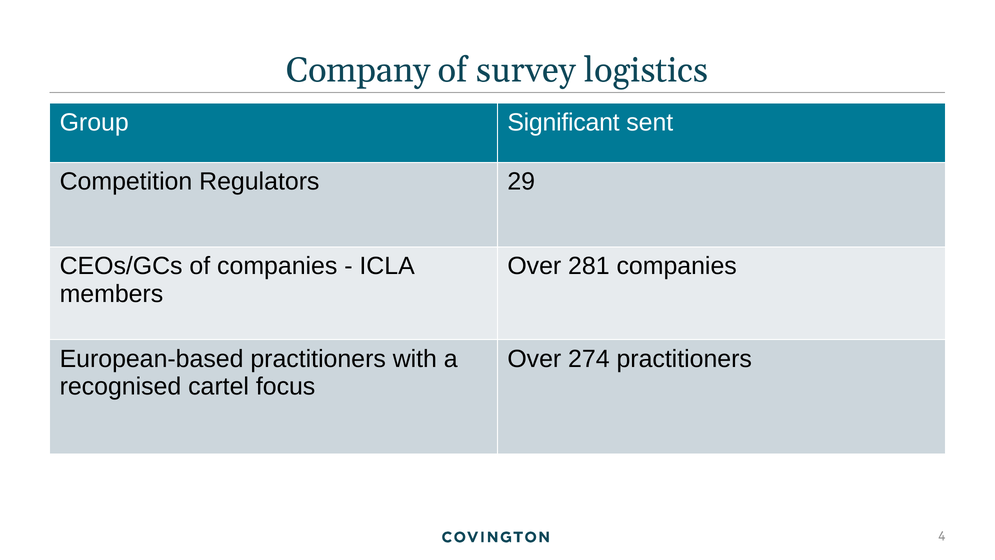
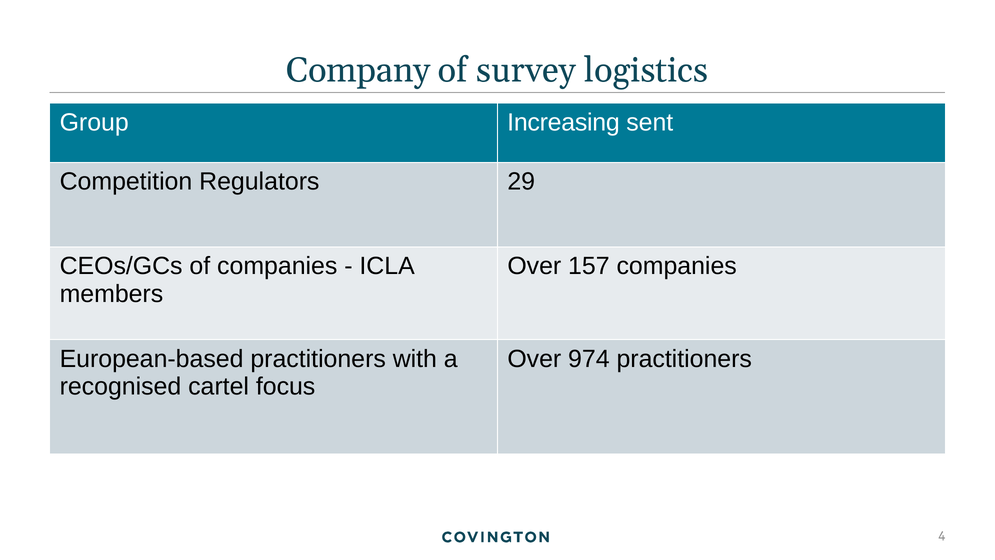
Significant: Significant -> Increasing (564, 122)
281: 281 -> 157 (589, 266)
274: 274 -> 974 (589, 359)
